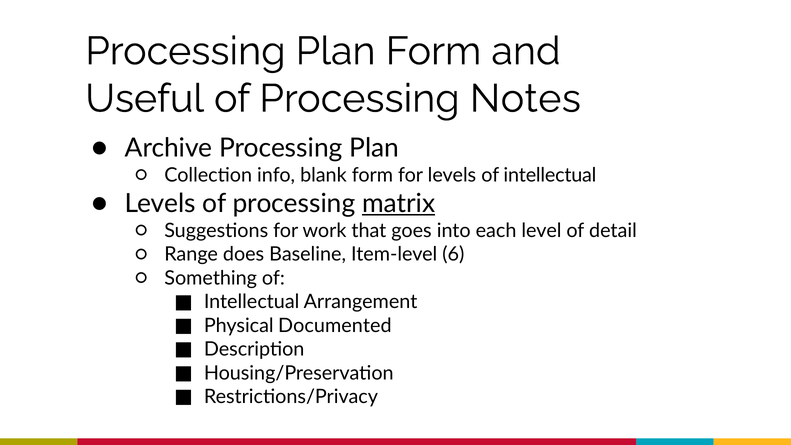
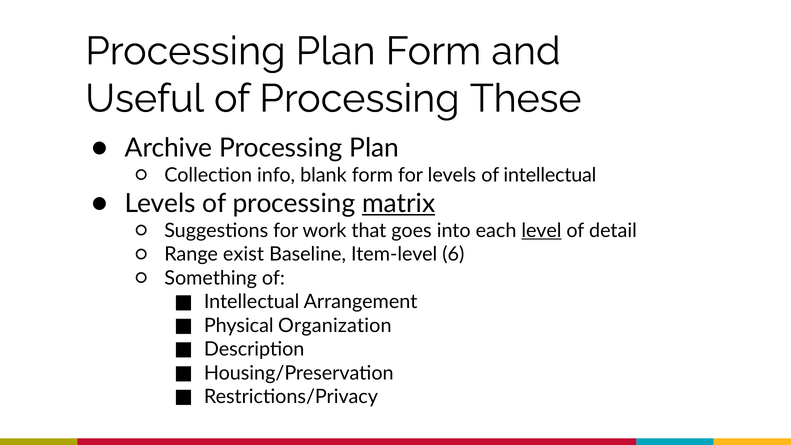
Notes: Notes -> These (526, 99)
level underline: none -> present (541, 231)
does: does -> exist (244, 254)
Documented: Documented -> Organization (335, 325)
